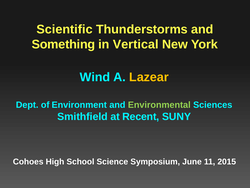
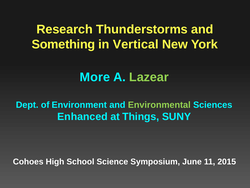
Scientific: Scientific -> Research (65, 29)
Wind: Wind -> More (95, 77)
Lazear colour: yellow -> light green (149, 77)
Smithfield: Smithfield -> Enhanced (83, 116)
Recent: Recent -> Things (141, 116)
